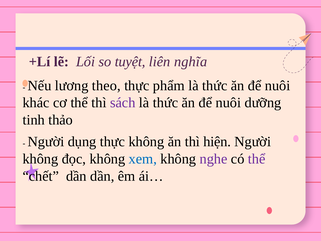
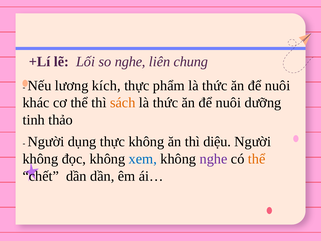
so tuyệt: tuyệt -> nghe (130, 61)
nghĩa: nghĩa -> chung (191, 61)
theo: theo -> kích (106, 86)
sách colour: purple -> orange (123, 103)
hiện: hiện -> diệu (217, 142)
thể colour: purple -> orange (257, 159)
